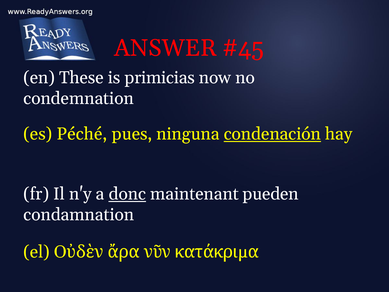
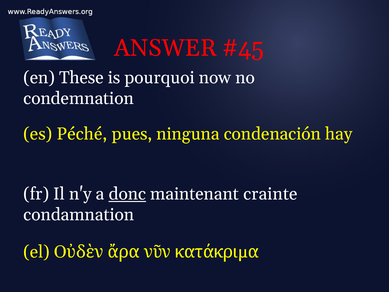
primicias: primicias -> pourquoi (160, 78)
condenación underline: present -> none (272, 134)
pueden: pueden -> crainte (270, 194)
